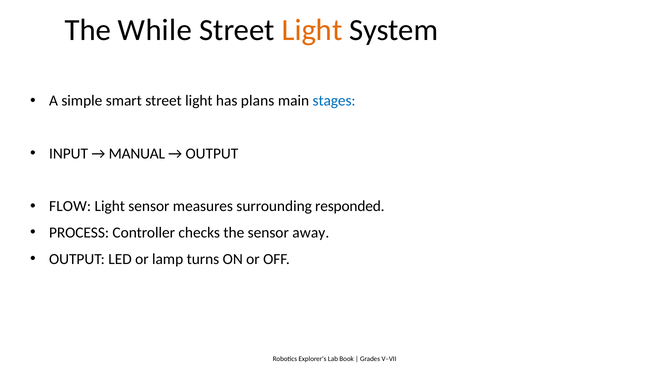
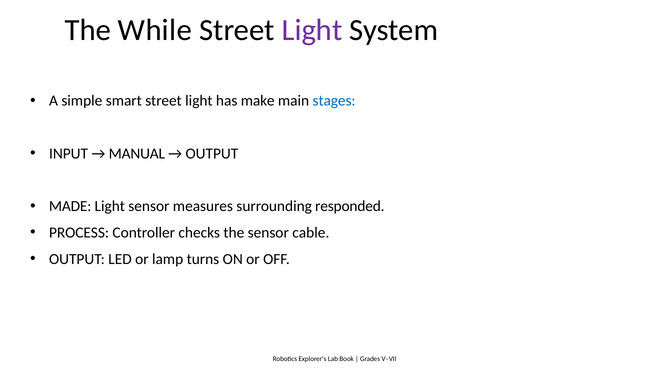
Light colour: orange -> purple (312, 30)
plans: plans -> make (258, 101)
FLOW: FLOW -> MADE (70, 207)
away: away -> cable (311, 233)
